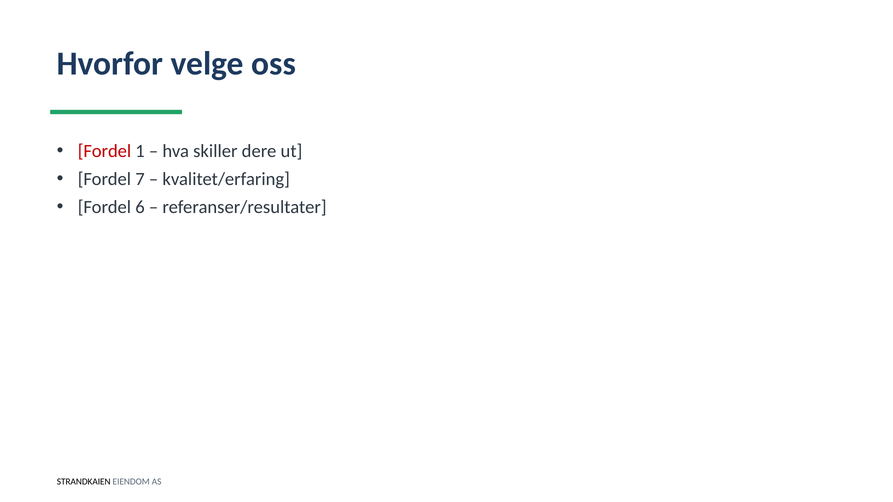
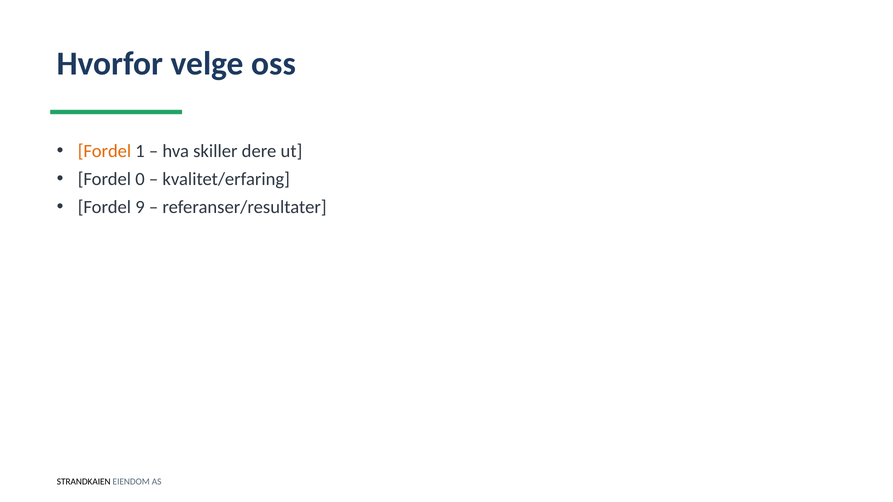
Fordel colour: red -> orange (104, 151)
7: 7 -> 0 (140, 179)
6: 6 -> 9 (140, 207)
